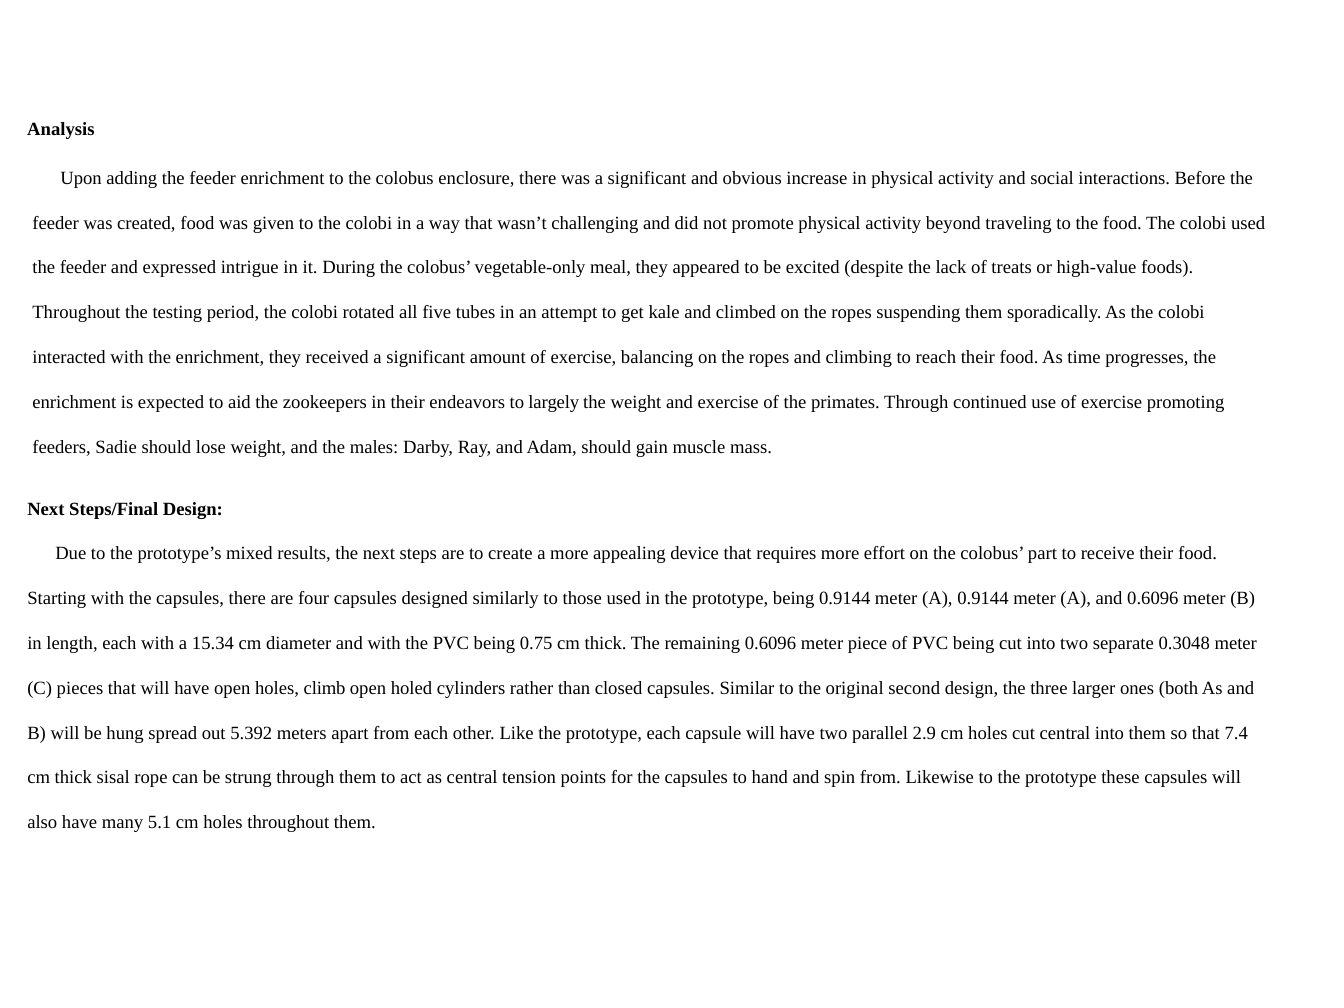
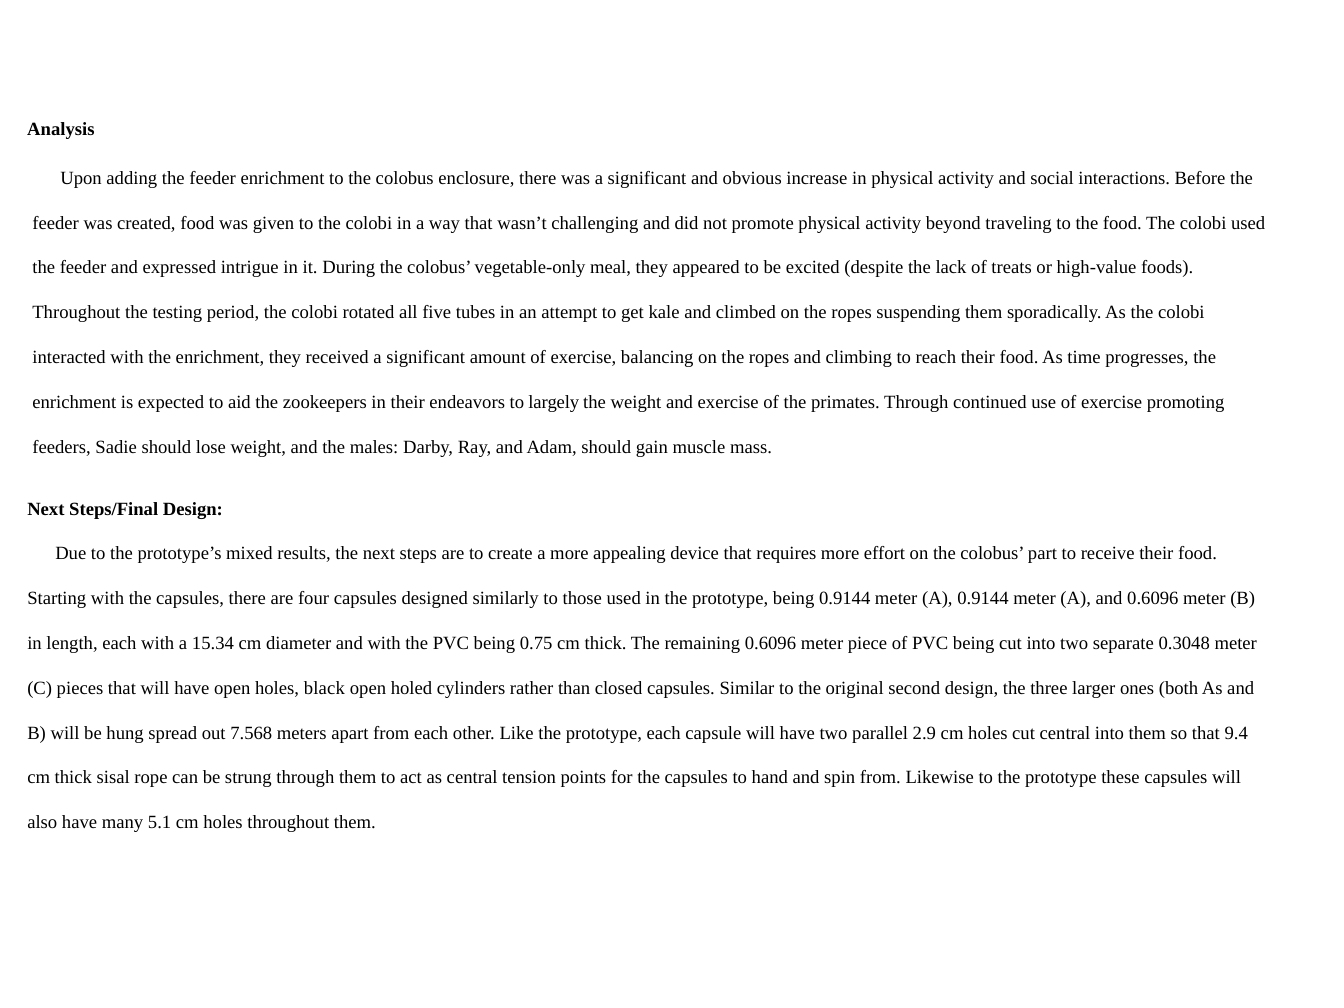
climb: climb -> black (324, 688)
5.392: 5.392 -> 7.568 (251, 733)
7.4: 7.4 -> 9.4 (1236, 733)
